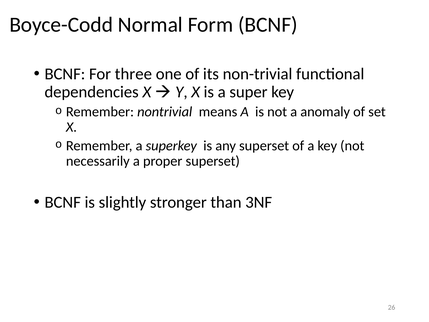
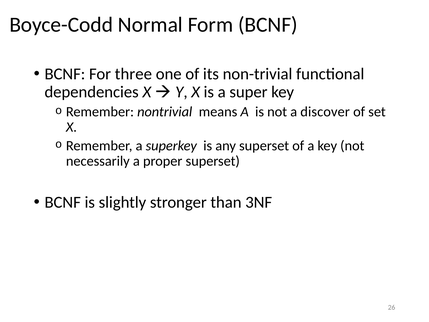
anomaly: anomaly -> discover (325, 112)
